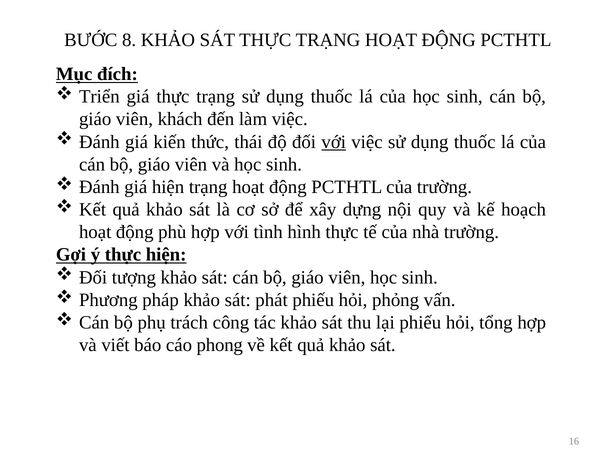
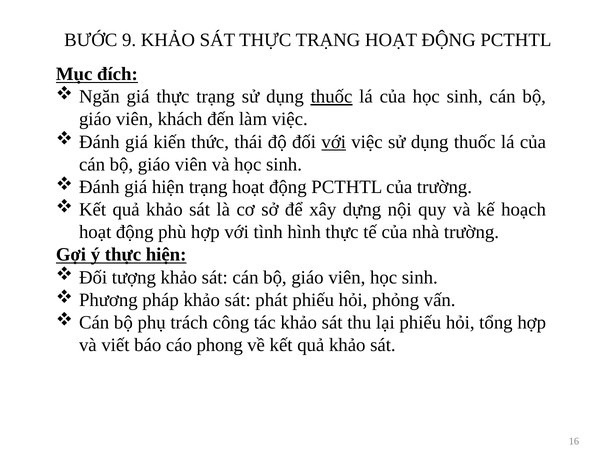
8: 8 -> 9 (129, 40)
Triển: Triển -> Ngăn (99, 97)
thuốc underline: none -> present (332, 97)
